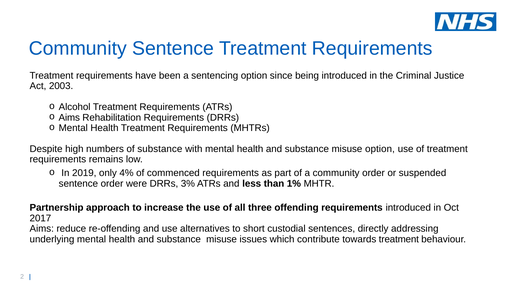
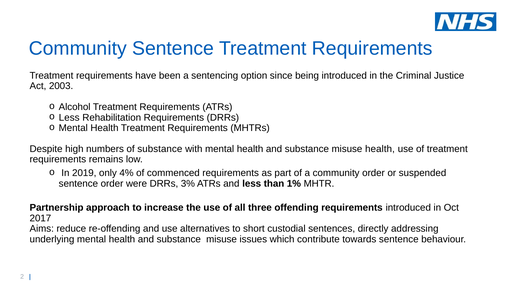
Aims: Aims -> Less (69, 117)
misuse option: option -> health (380, 149)
towards treatment: treatment -> sentence (399, 239)
